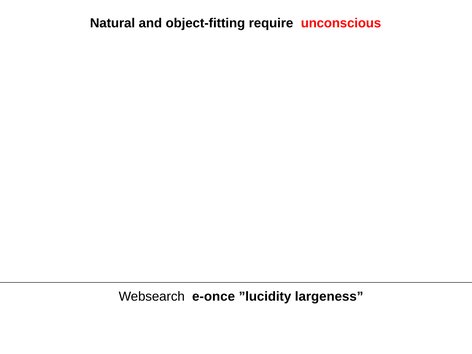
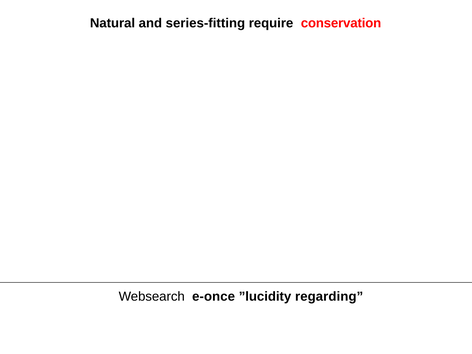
object-fitting: object-fitting -> series-fitting (205, 23)
unconscious: unconscious -> conservation (341, 23)
largeness: largeness -> regarding (329, 297)
